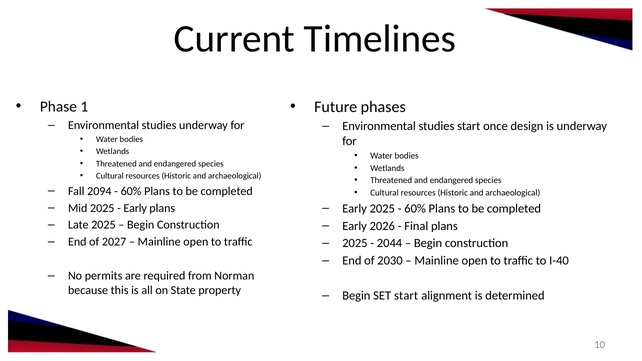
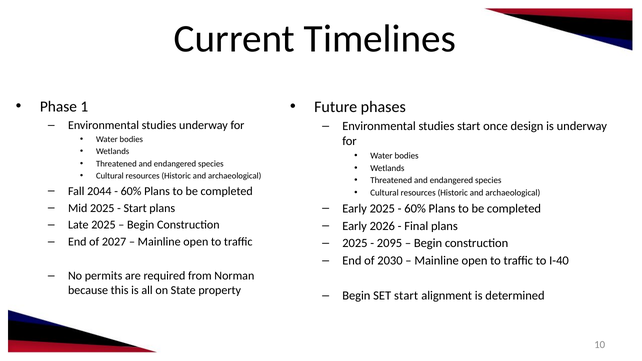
2094: 2094 -> 2044 (99, 191)
Early: Early -> Start (135, 208)
2044: 2044 -> 2095 (390, 243)
